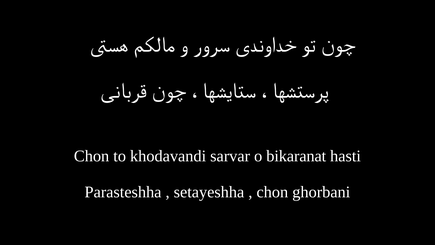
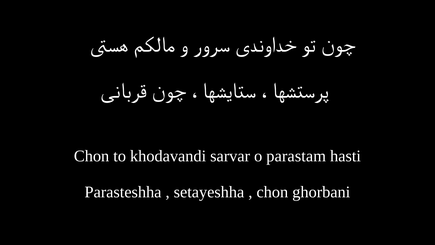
bikaranat: bikaranat -> parastam (296, 156)
